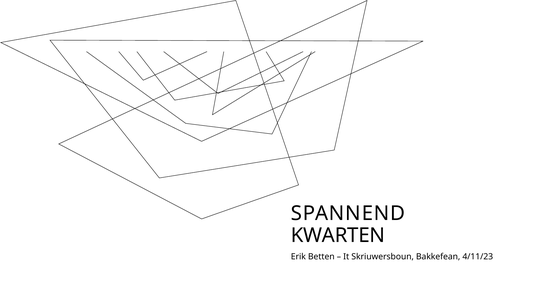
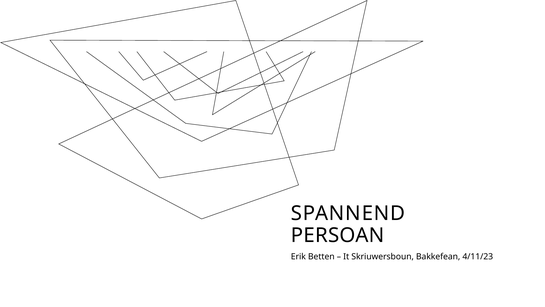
KWARTEN: KWARTEN -> PERSOAN (338, 235)
